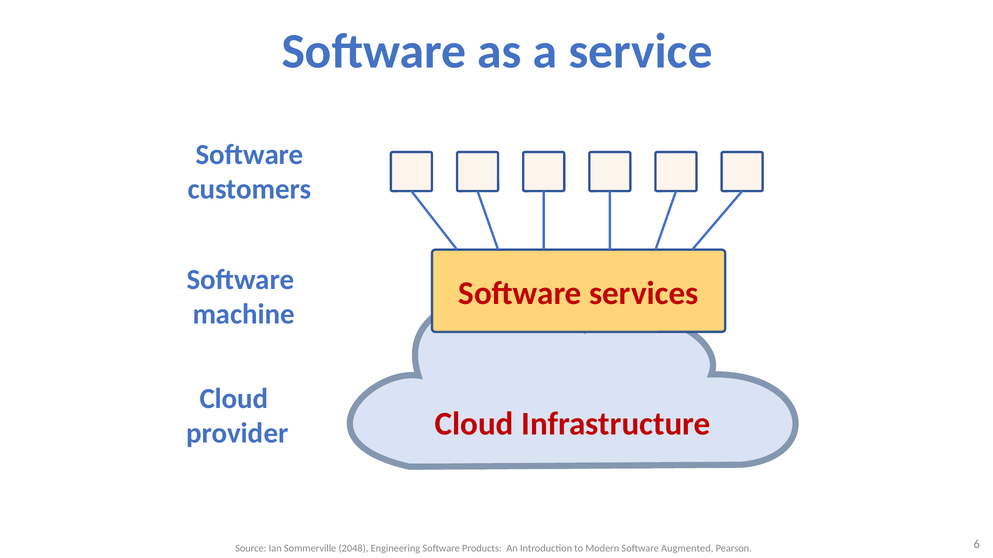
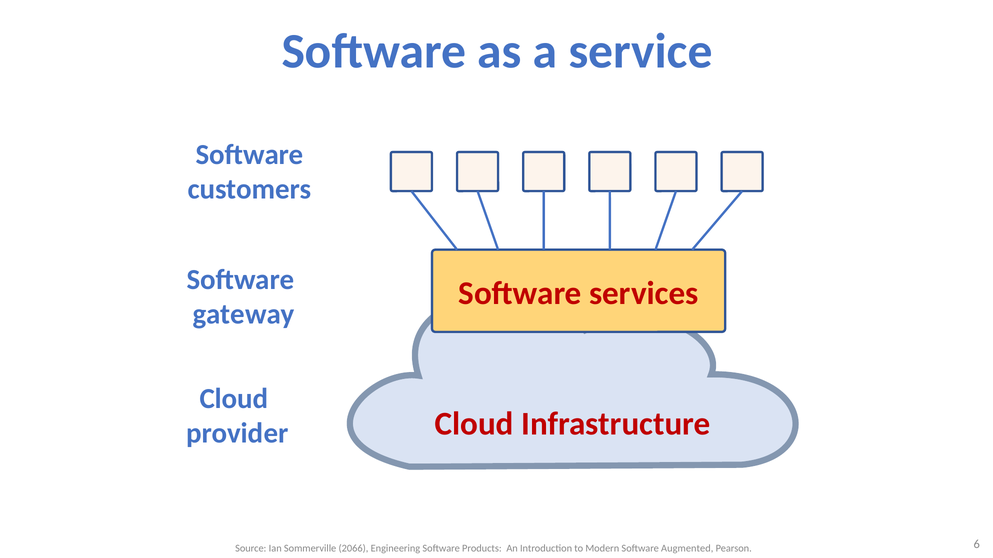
machine: machine -> gateway (244, 315)
2048: 2048 -> 2066 (353, 549)
